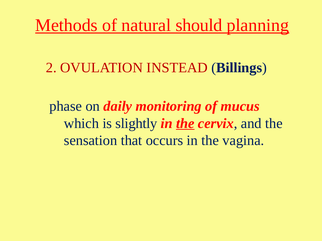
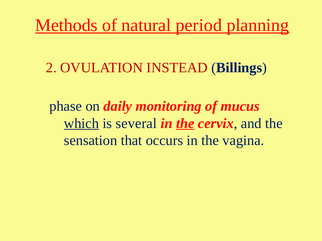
should: should -> period (199, 25)
which underline: none -> present (81, 124)
slightly: slightly -> several (136, 124)
